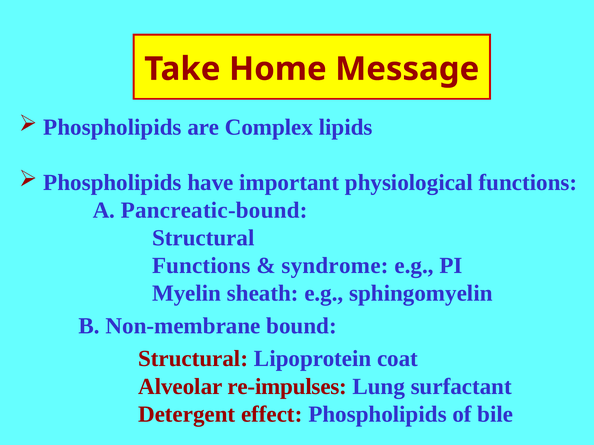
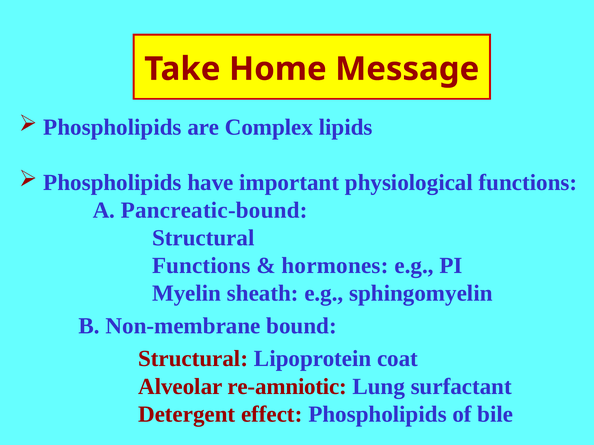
syndrome: syndrome -> hormones (335, 266)
re-impulses: re-impulses -> re-amniotic (287, 387)
